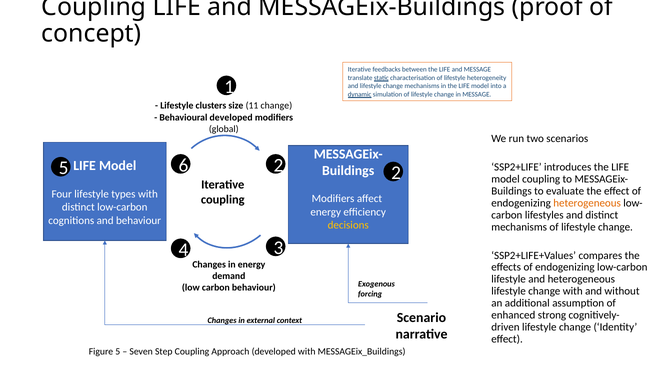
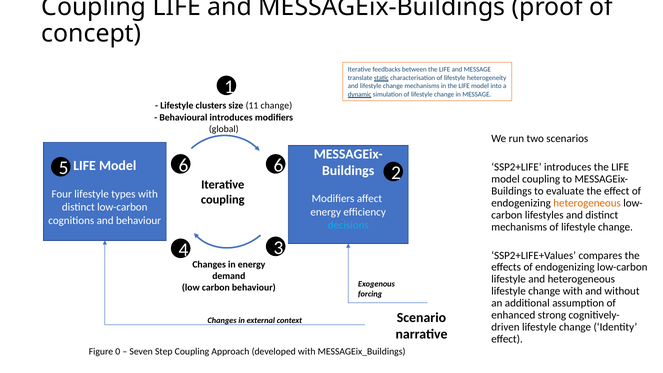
Behavioural developed: developed -> introduces (231, 117)
6 2: 2 -> 6 (278, 165)
decisions colour: yellow -> light blue (348, 225)
Figure 5: 5 -> 0 (118, 351)
